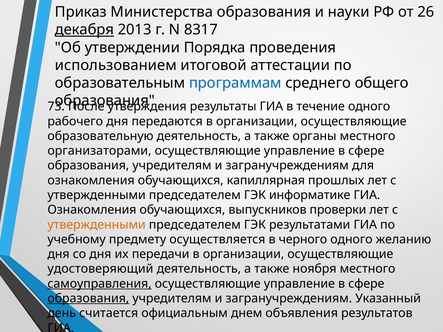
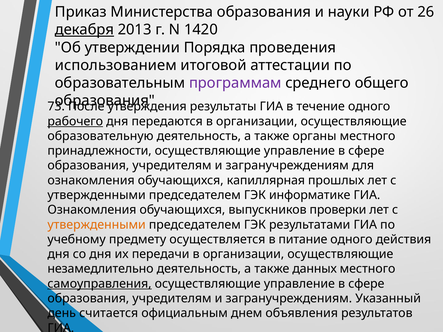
8317: 8317 -> 1420 (201, 30)
программам colour: blue -> purple (235, 83)
рабочего underline: none -> present (75, 121)
организаторами: организаторами -> принадлежности (100, 151)
черного: черного -> питание (303, 240)
желанию: желанию -> действия (404, 240)
удостоверяющий: удостоверяющий -> незамедлительно (100, 269)
ноября: ноября -> данных (315, 269)
образования underline: present -> none (88, 299)
